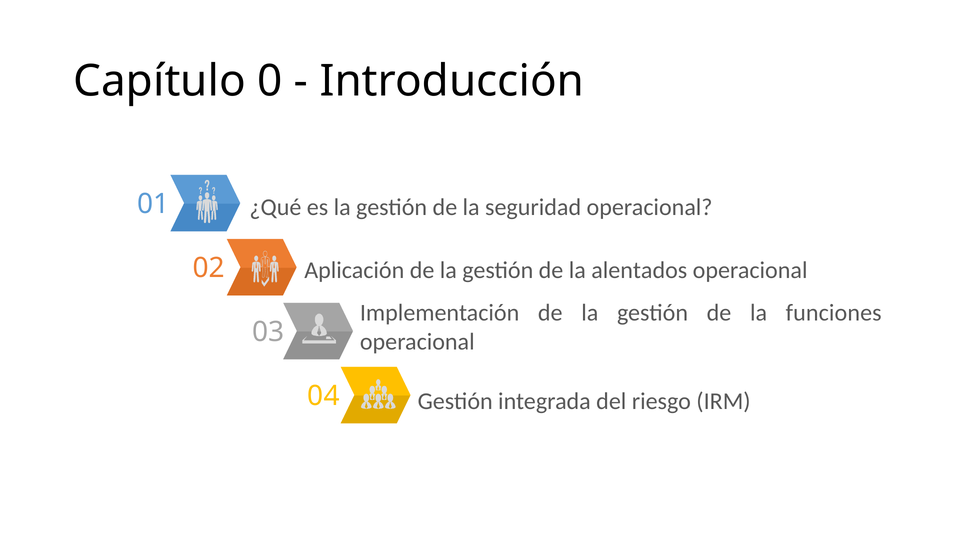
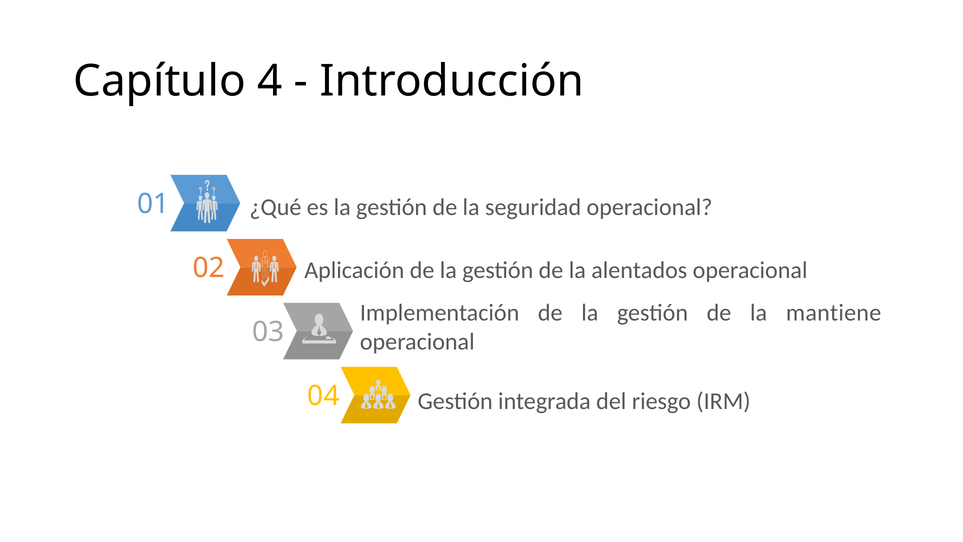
0: 0 -> 4 (270, 81)
funciones: funciones -> mantiene (834, 313)
